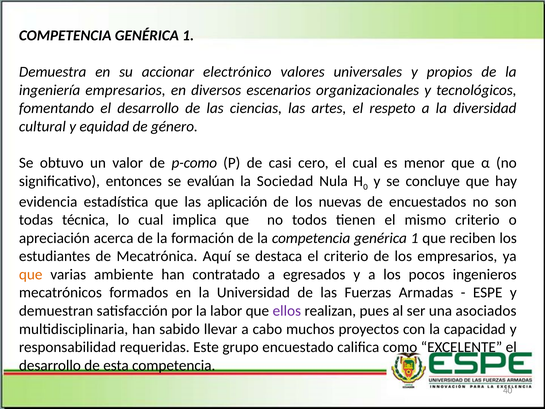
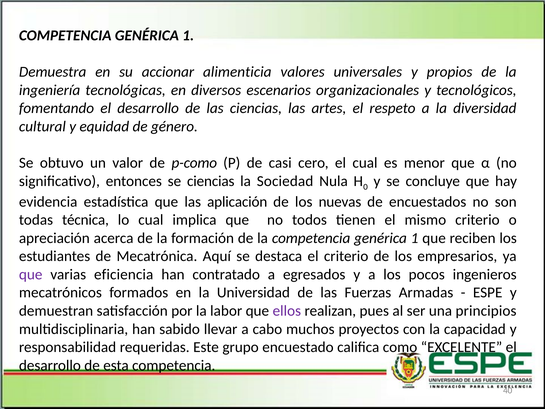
electrónico: electrónico -> alimenticia (237, 72)
ingeniería empresarios: empresarios -> tecnológicas (126, 90)
se evalúan: evalúan -> ciencias (211, 181)
que colour: orange -> purple (31, 274)
ambiente: ambiente -> eficiencia (124, 274)
asociados: asociados -> principios (486, 311)
